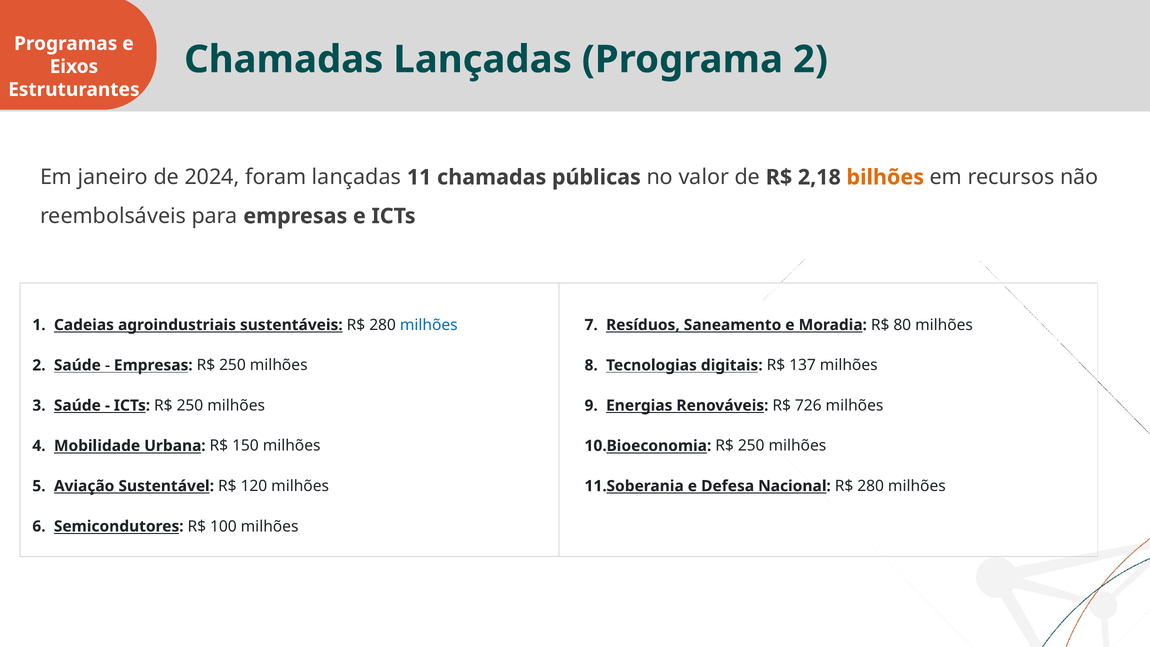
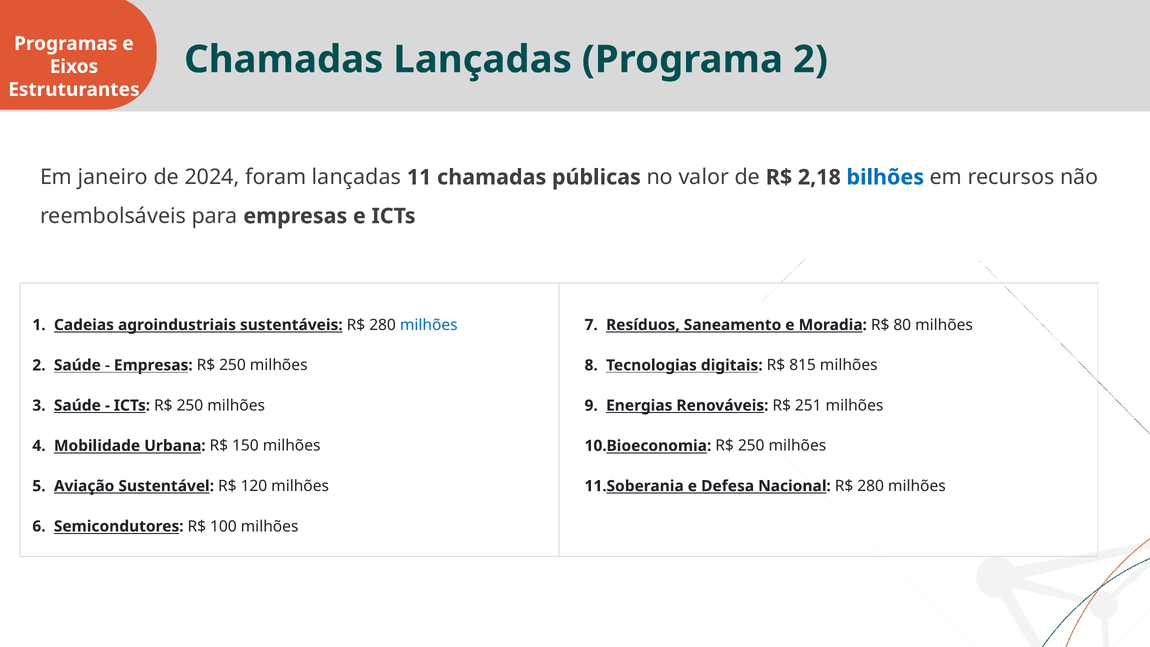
bilhões colour: orange -> blue (885, 177)
137: 137 -> 815 (803, 365)
726: 726 -> 251 (808, 405)
